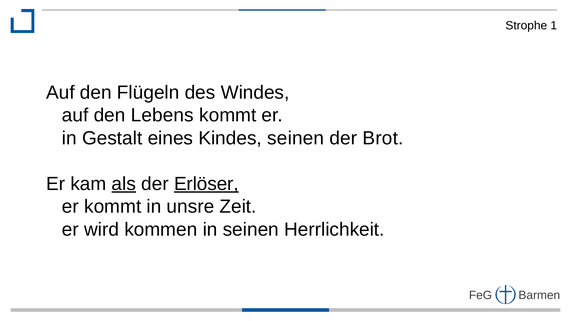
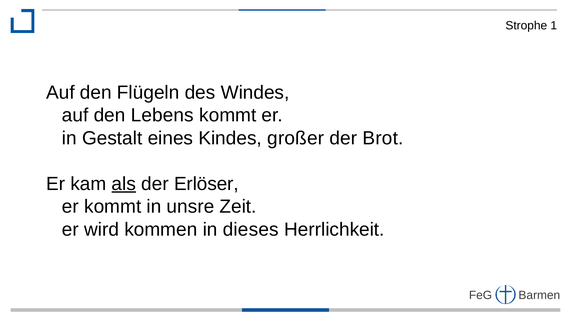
Kindes seinen: seinen -> großer (296, 138)
Erlöser underline: present -> none (206, 184)
in seinen: seinen -> dieses (251, 230)
